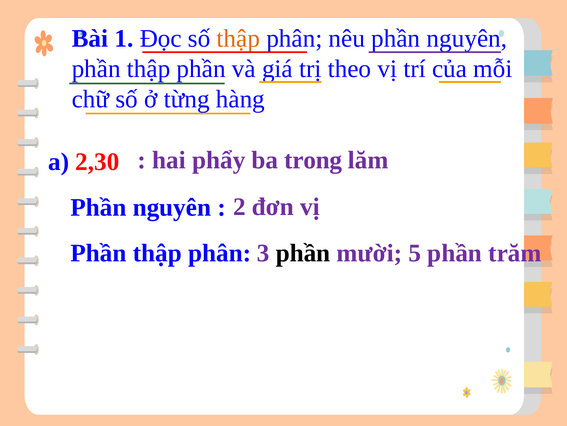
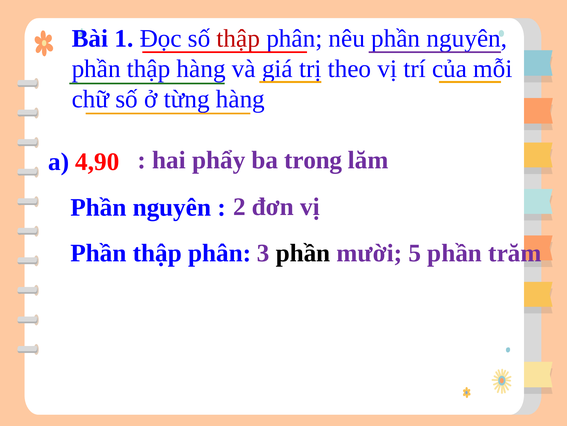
thập colour: orange -> red (238, 39)
thập phần: phần -> hàng (201, 69)
2,30: 2,30 -> 4,90 (97, 162)
